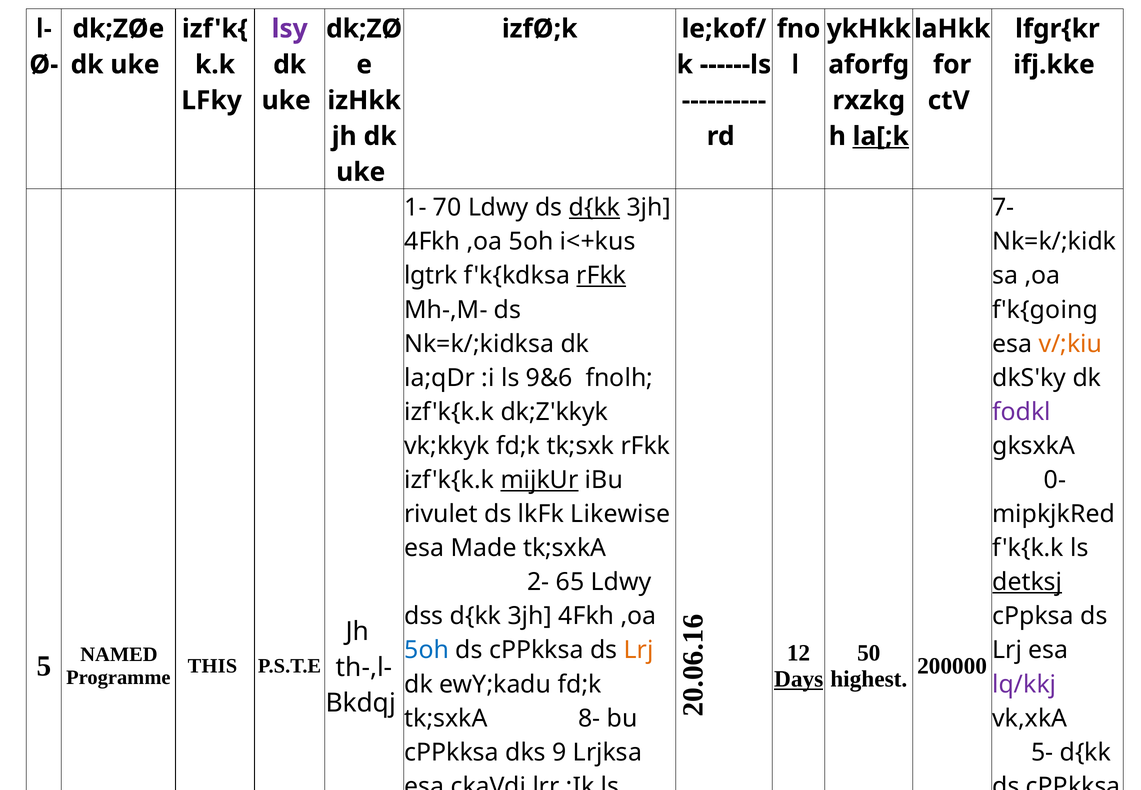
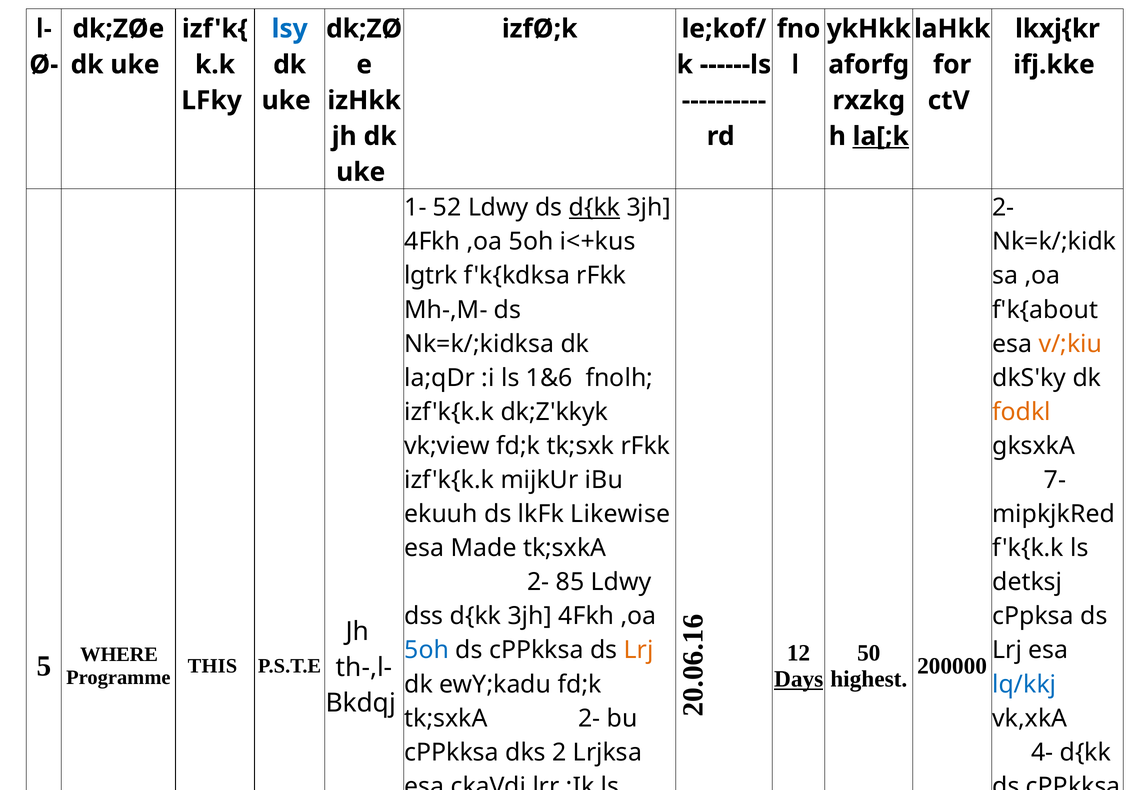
lsy colour: purple -> blue (290, 29)
lfgr{kr: lfgr{kr -> lkxj{kr (1057, 29)
70: 70 -> 52 (447, 208)
7-: 7- -> 2- (1003, 208)
rFkk underline: present -> none (601, 276)
f'k{going: f'k{going -> f'k{about (1045, 310)
9&6: 9&6 -> 1&6 (549, 378)
fodkl colour: purple -> orange (1022, 412)
vk;kkyk: vk;kkyk -> vk;view (447, 446)
mijkUr underline: present -> none (539, 480)
0-: 0- -> 7- (1055, 480)
rivulet: rivulet -> ekuuh (441, 514)
65: 65 -> 85 (570, 582)
detksj underline: present -> none (1027, 582)
NAMED: NAMED -> WHERE (119, 655)
lq/kkj colour: purple -> blue (1024, 684)
8-: 8- -> 2- (589, 718)
dks 9: 9 -> 2 (559, 752)
5-: 5- -> 4- (1042, 752)
